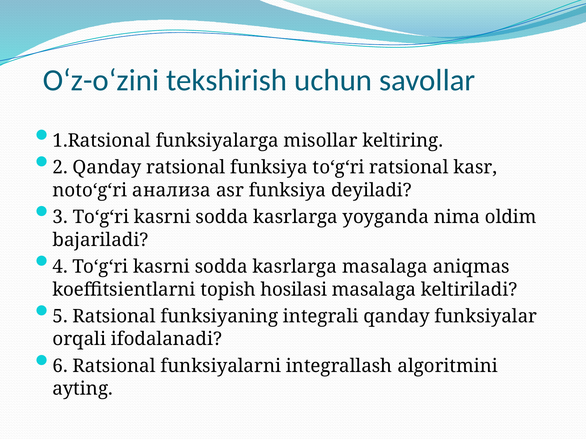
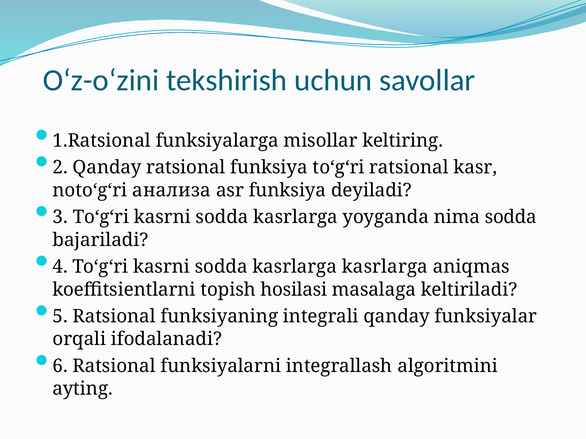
nima oldim: oldim -> sodda (511, 217)
kasrlarga masalaga: masalaga -> kasrlarga (385, 267)
